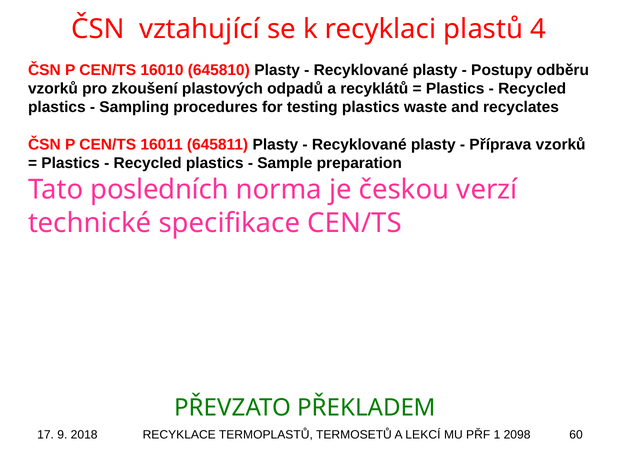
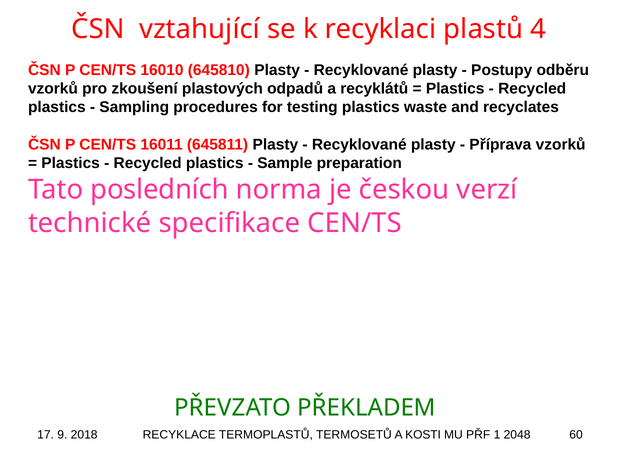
LEKCÍ: LEKCÍ -> KOSTI (423, 435)
2098: 2098 -> 2048 (517, 435)
